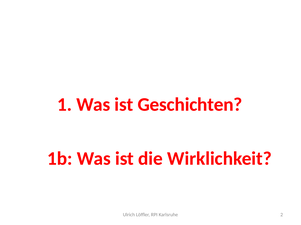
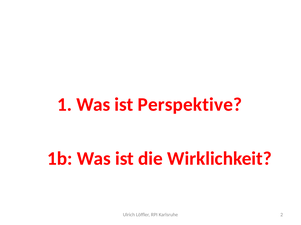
Geschichten: Geschichten -> Perspektive (190, 105)
